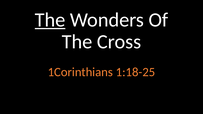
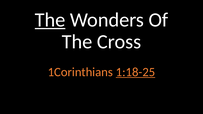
1:18-25 underline: none -> present (135, 72)
